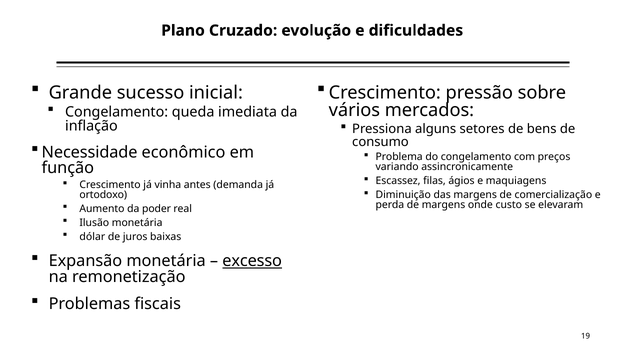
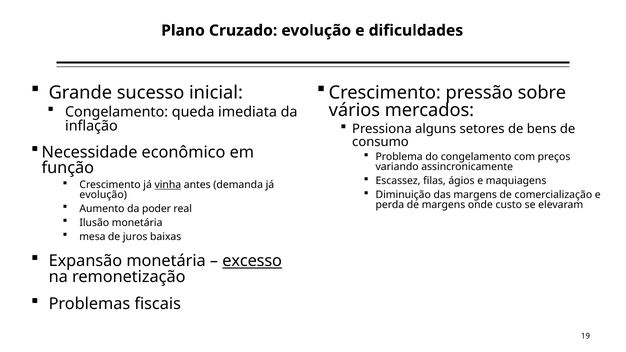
vinha underline: none -> present (168, 185)
ortodoxo: ortodoxo -> evolução (103, 195)
dólar: dólar -> mesa (92, 237)
